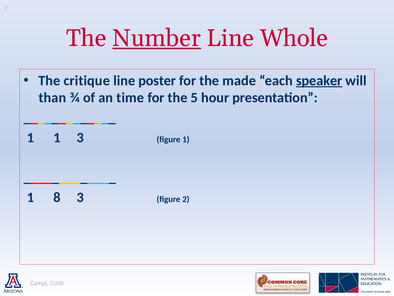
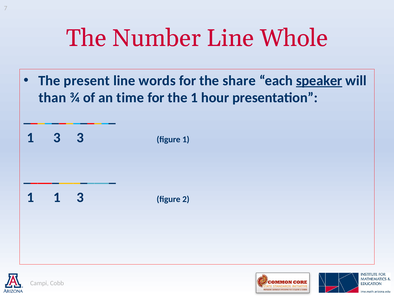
Number underline: present -> none (157, 38)
critique: critique -> present (87, 80)
poster: poster -> words (157, 80)
made: made -> share (239, 80)
the 5: 5 -> 1 (194, 98)
1: 1 -> 3 (57, 137)
1 8: 8 -> 1 (57, 197)
